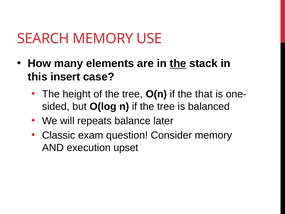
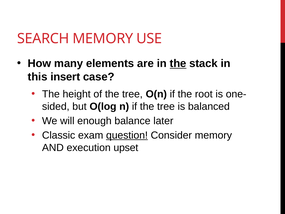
that: that -> root (204, 94)
repeats: repeats -> enough (94, 121)
question underline: none -> present (127, 135)
